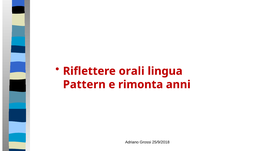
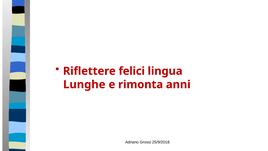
orali: orali -> felici (132, 71)
Pattern: Pattern -> Lunghe (84, 84)
